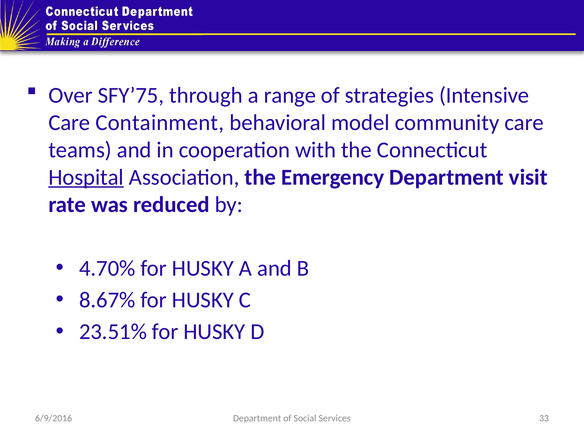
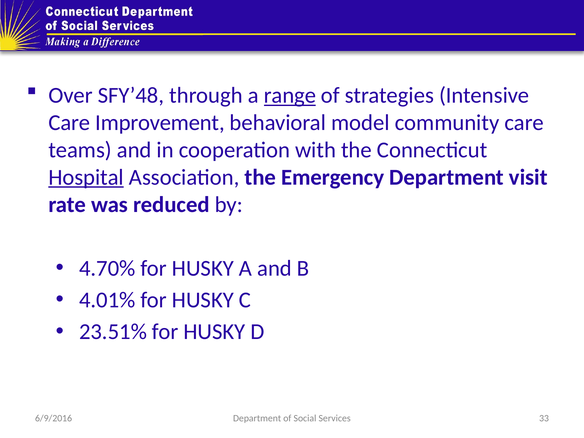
SFY’75: SFY’75 -> SFY’48 (131, 95)
range underline: none -> present (290, 95)
Containment: Containment -> Improvement (160, 123)
8.67%: 8.67% -> 4.01% (107, 300)
